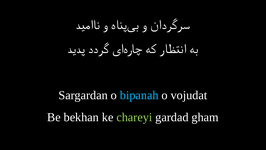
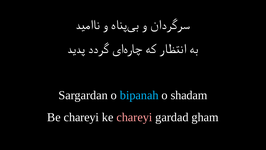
vojudat: vojudat -> shadam (189, 95)
Be bekhan: bekhan -> chareyi (81, 117)
chareyi colour: light green -> pink (134, 117)
